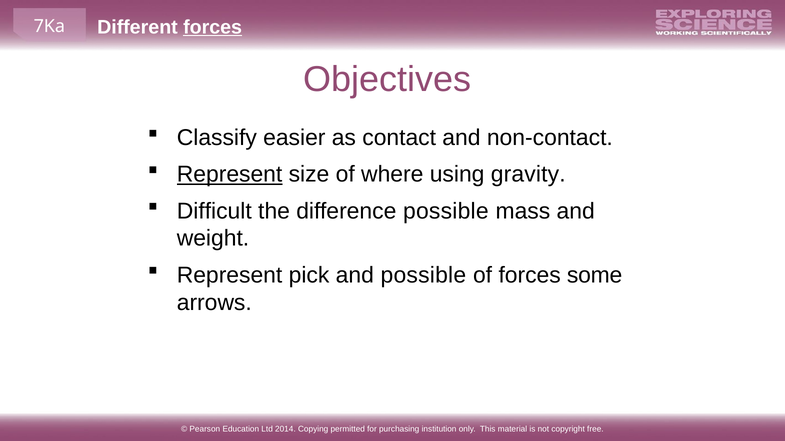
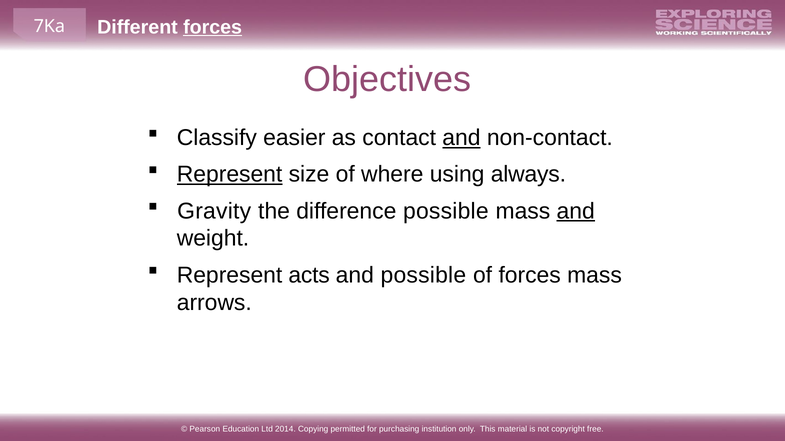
and underline: none -> present (461, 138)
gravity: gravity -> always (528, 175)
Difficult: Difficult -> Gravity (214, 211)
and underline: none -> present (576, 211)
pick: pick -> acts (309, 275)
forces some: some -> mass (595, 275)
